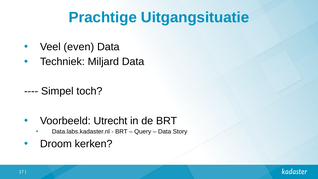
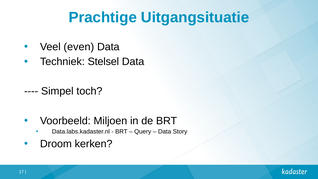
Miljard: Miljard -> Stelsel (103, 62)
Utrecht: Utrecht -> Miljoen (110, 121)
